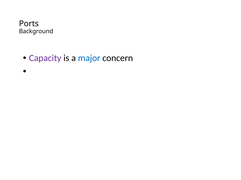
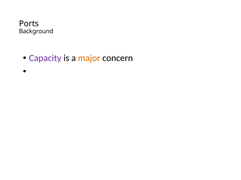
major colour: blue -> orange (89, 58)
